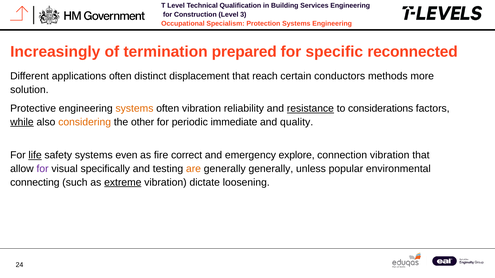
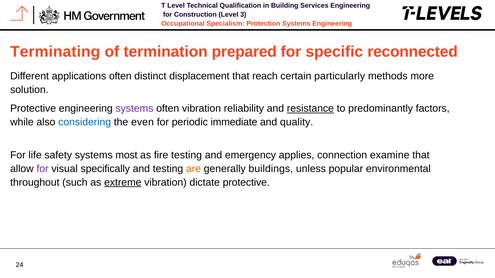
Increasingly: Increasingly -> Terminating (55, 52)
conductors: conductors -> particularly (340, 76)
systems colour: orange -> purple (134, 109)
considerations: considerations -> predominantly (381, 109)
while underline: present -> none (22, 122)
considering colour: orange -> blue (85, 122)
other: other -> even (142, 122)
life underline: present -> none (35, 155)
even: even -> most (126, 155)
fire correct: correct -> testing (187, 155)
explore: explore -> applies (297, 155)
connection vibration: vibration -> examine (390, 155)
generally generally: generally -> buildings (271, 169)
connecting: connecting -> throughout (35, 183)
dictate loosening: loosening -> protective (246, 183)
